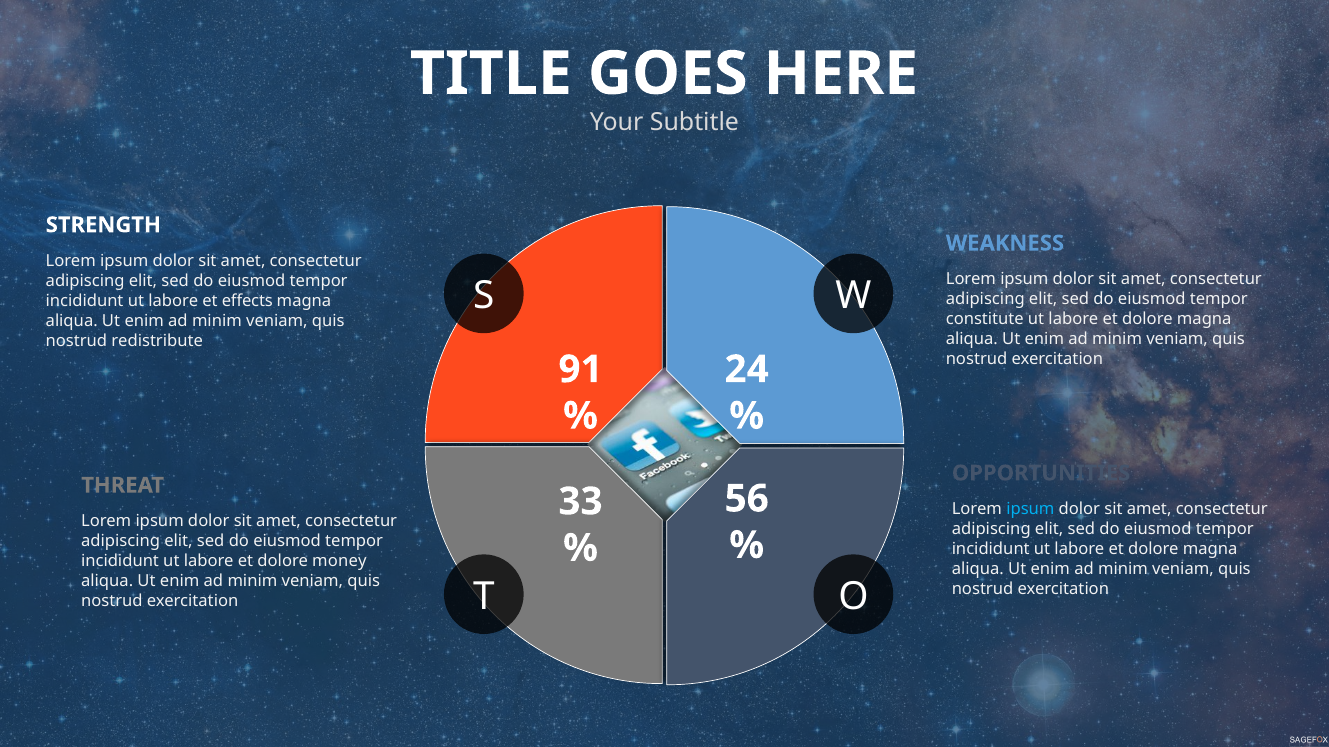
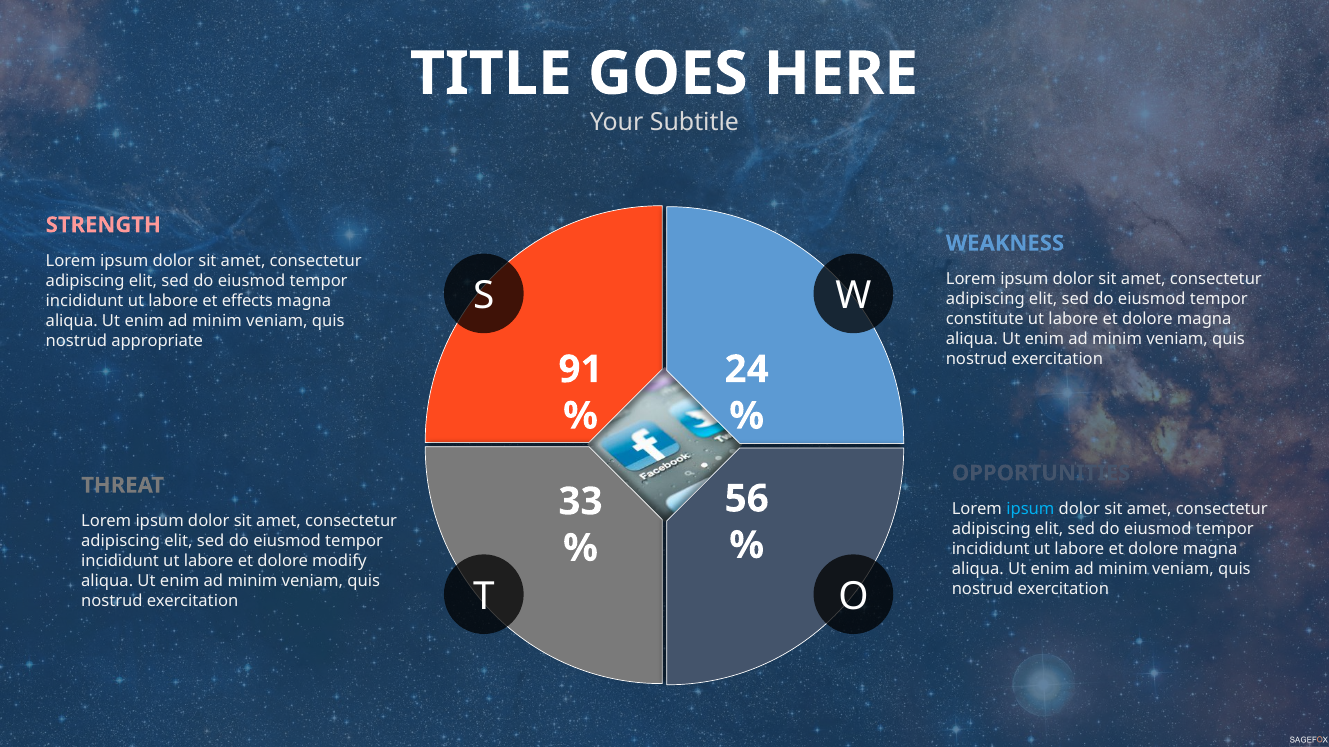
STRENGTH colour: white -> pink (103, 225)
redistribute: redistribute -> appropriate (157, 341)
money: money -> modify (339, 562)
